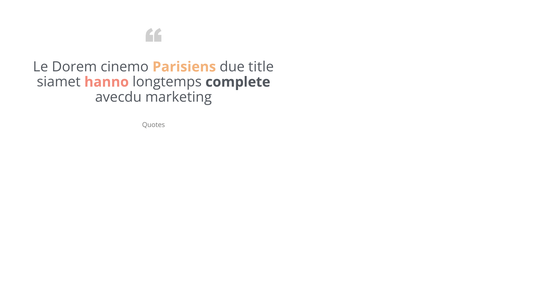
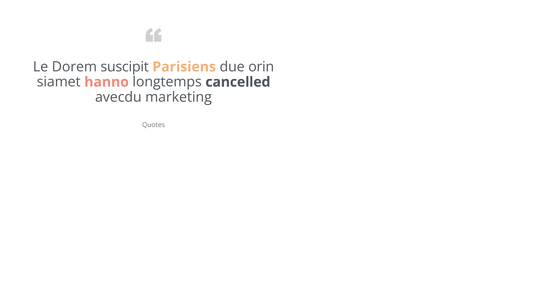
cinemo: cinemo -> suscipit (125, 67)
title: title -> orin (261, 67)
complete: complete -> cancelled (238, 82)
